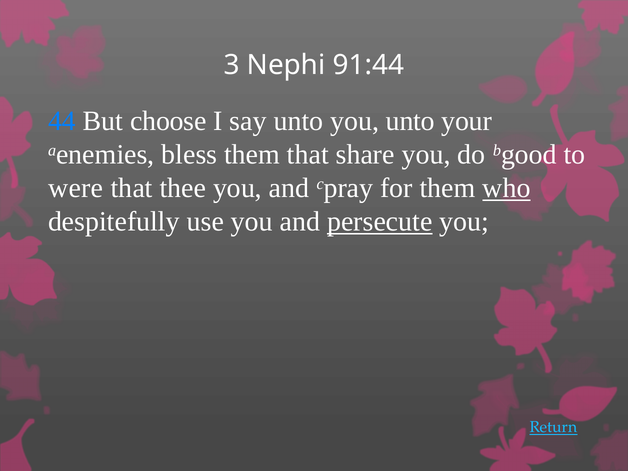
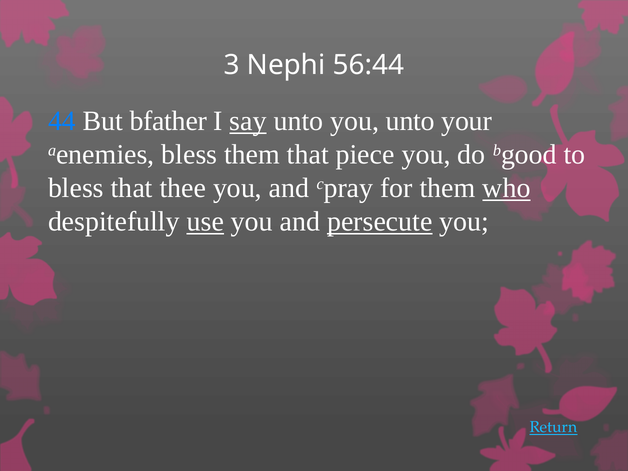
91:44: 91:44 -> 56:44 (368, 65)
choose: choose -> bfather (168, 121)
say underline: none -> present (248, 121)
share: share -> piece (365, 155)
were: were -> bless (76, 188)
use underline: none -> present (205, 222)
